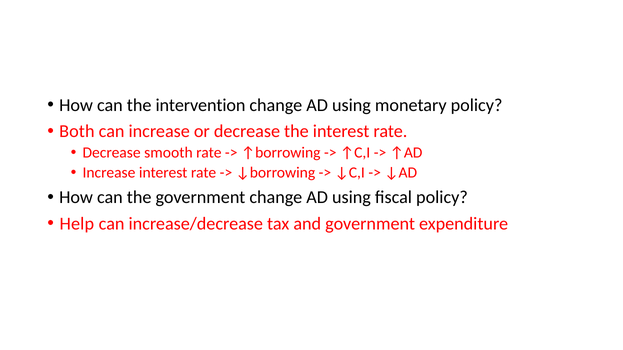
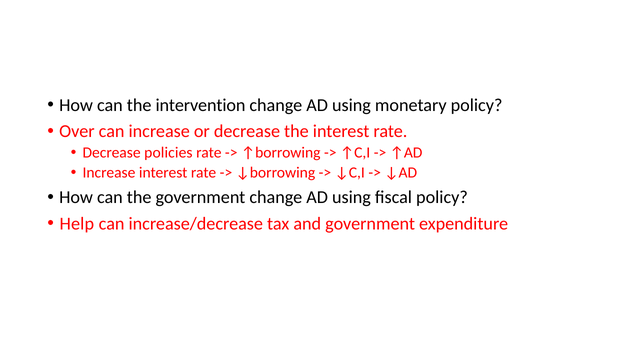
Both: Both -> Over (77, 131)
smooth: smooth -> policies (168, 153)
